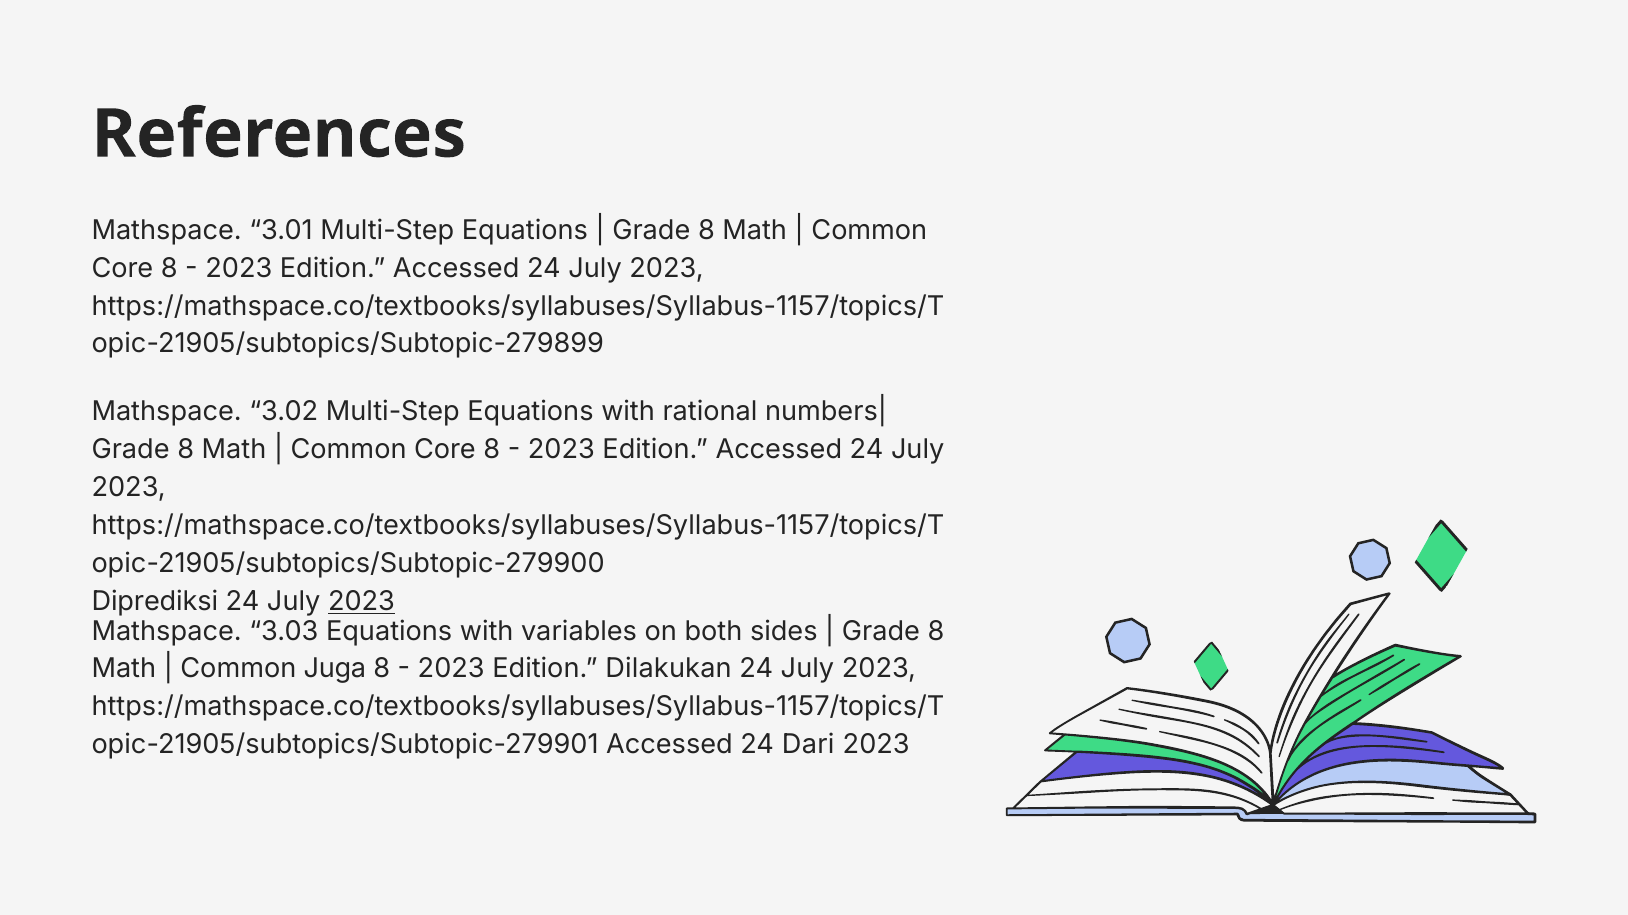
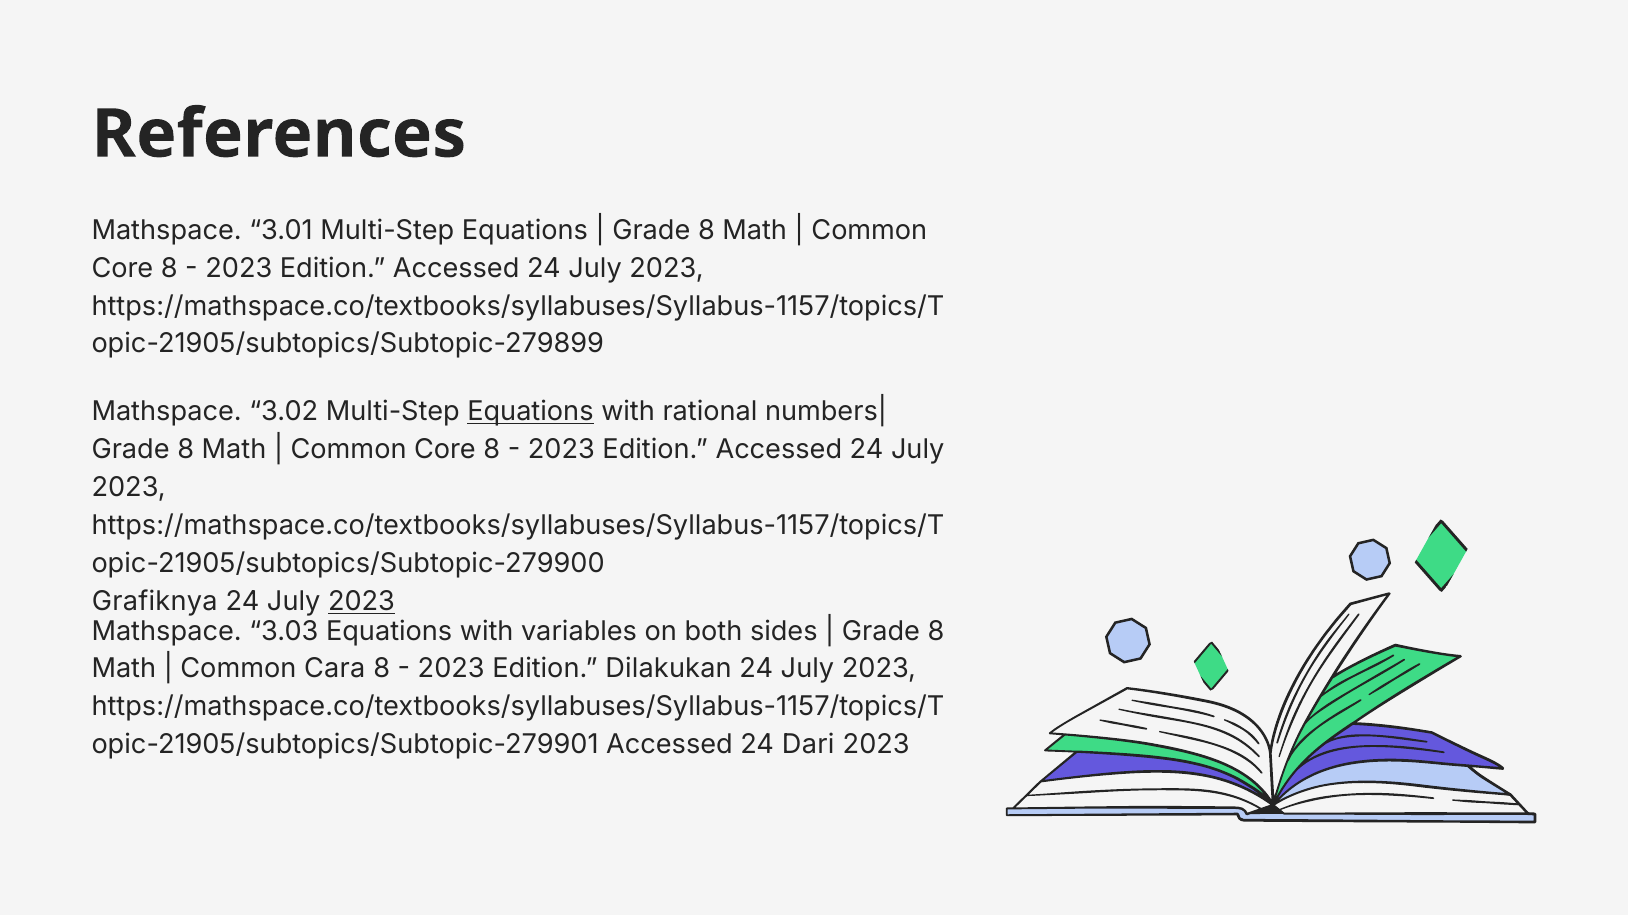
Equations underline: none -> present (530, 412)
Diprediksi: Diprediksi -> Grafiknya (155, 602)
Juga: Juga -> Cara (335, 670)
